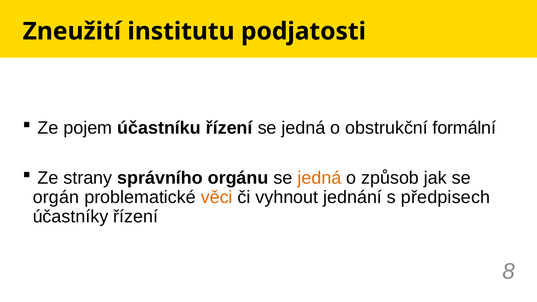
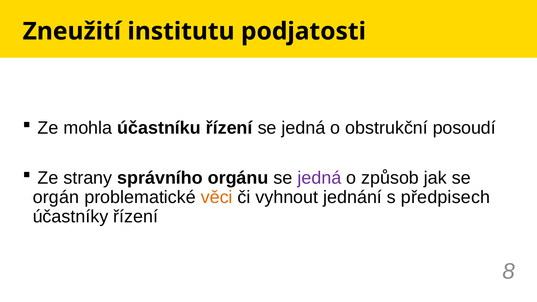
pojem: pojem -> mohla (88, 128)
formální: formální -> posoudí (464, 128)
jedná colour: orange -> purple (319, 178)
